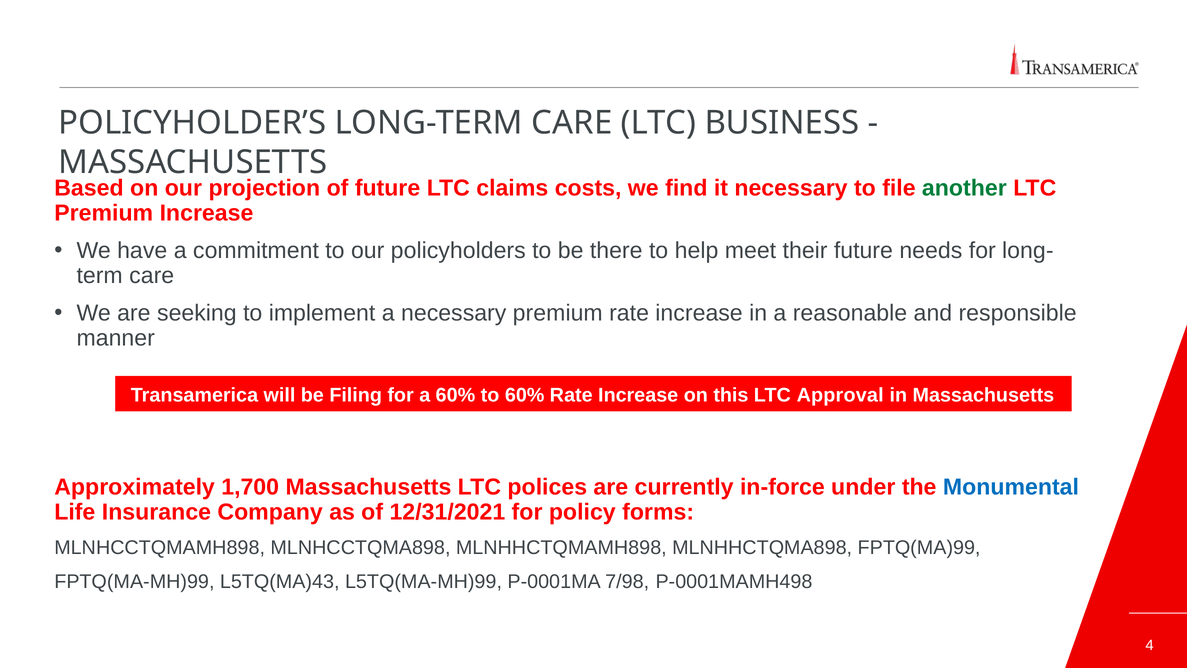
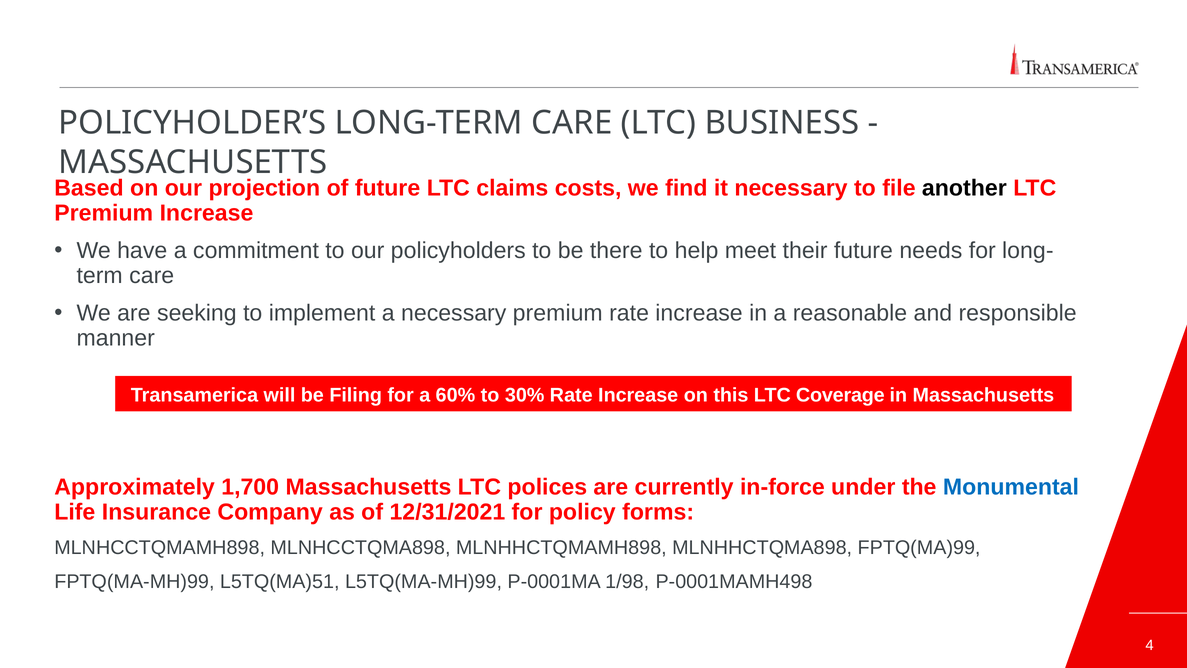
another colour: green -> black (964, 188)
to 60%: 60% -> 30% (525, 395)
Approval: Approval -> Coverage (840, 395)
L5TQ(MA)43: L5TQ(MA)43 -> L5TQ(MA)51 (280, 581)
7/98: 7/98 -> 1/98 (627, 581)
